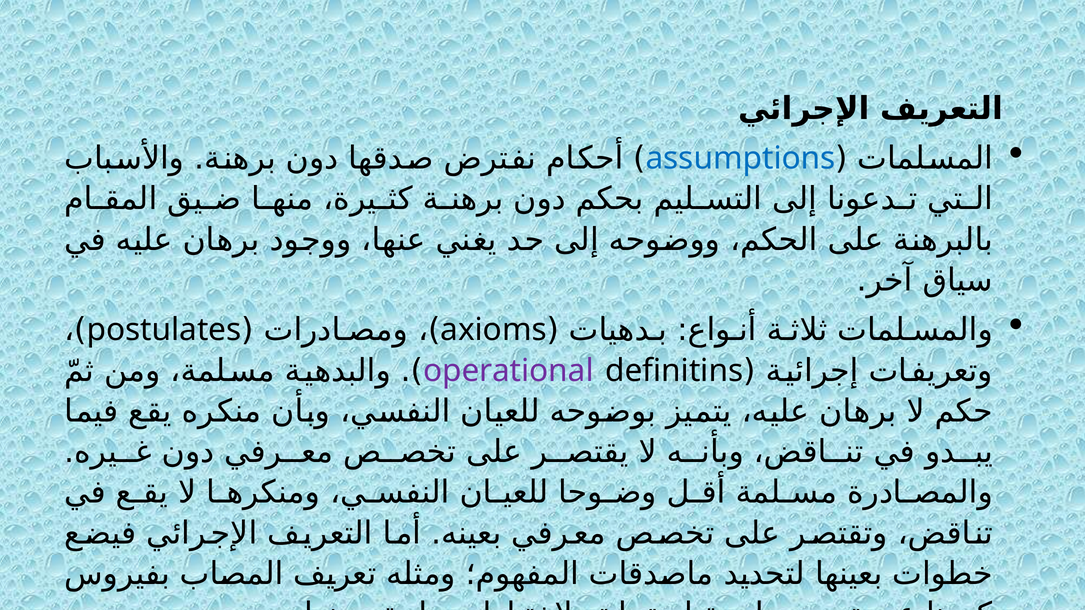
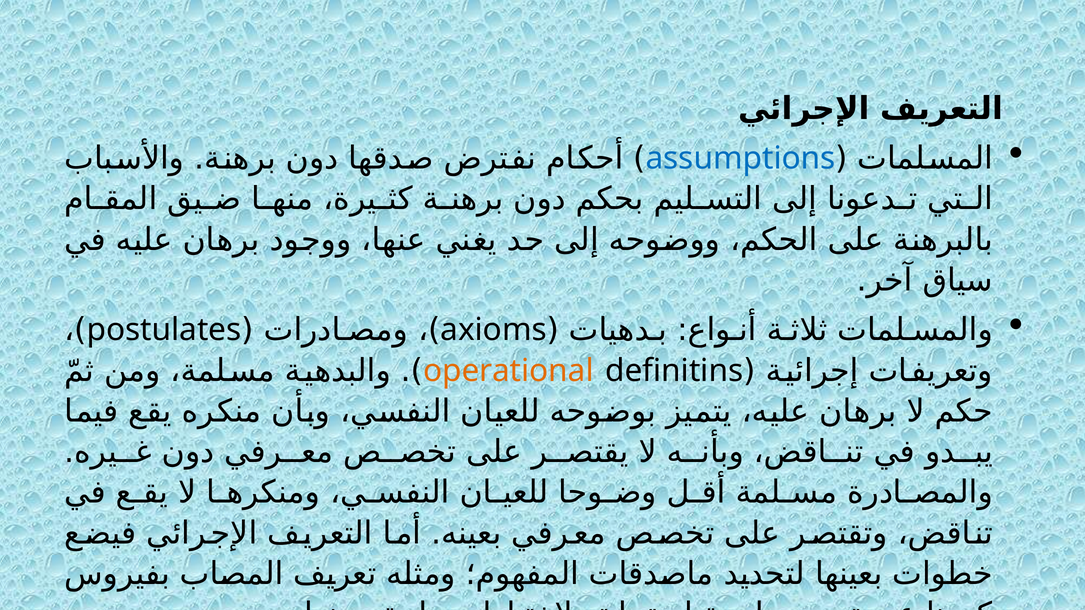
operational colour: purple -> orange (508, 371)
